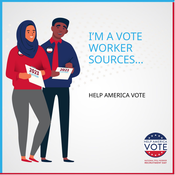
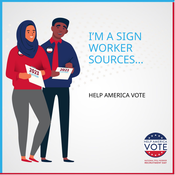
A VOTE: VOTE -> SIGN (129, 37)
